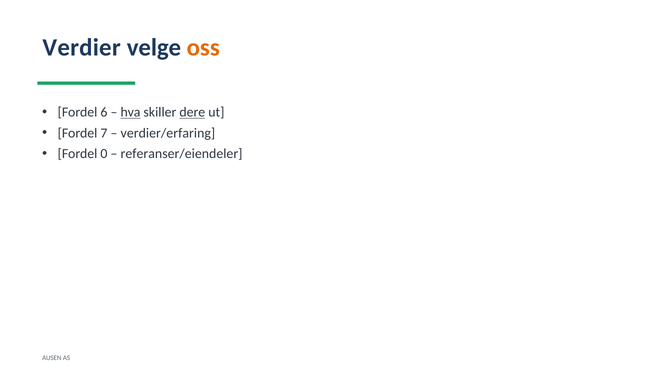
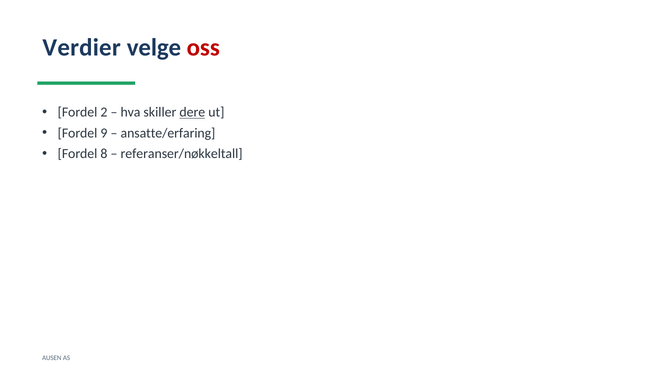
oss colour: orange -> red (203, 47)
6: 6 -> 2 (104, 112)
hva underline: present -> none (131, 112)
7: 7 -> 9 (104, 133)
verdier/erfaring: verdier/erfaring -> ansatte/erfaring (168, 133)
0: 0 -> 8 (104, 154)
referanser/eiendeler: referanser/eiendeler -> referanser/nøkkeltall (182, 154)
